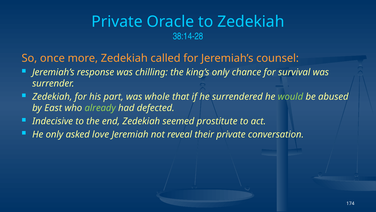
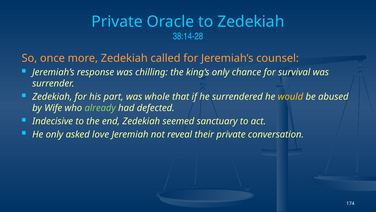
would colour: light green -> yellow (290, 97)
East: East -> Wife (53, 108)
prostitute: prostitute -> sanctuary (217, 121)
